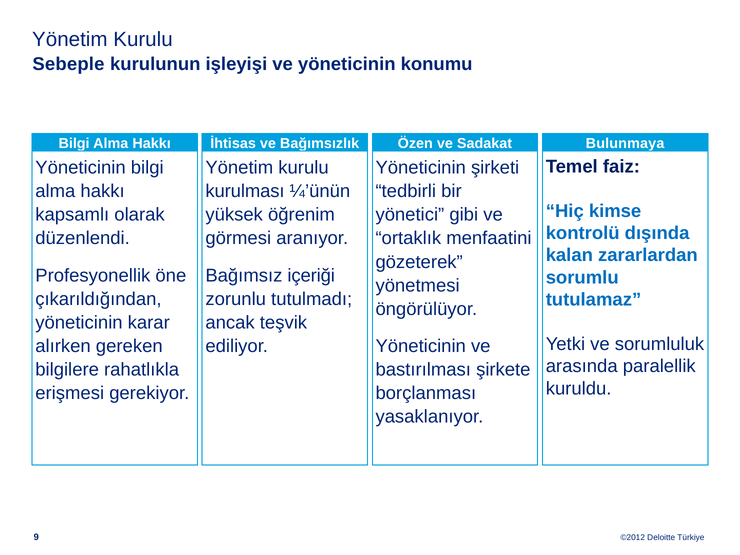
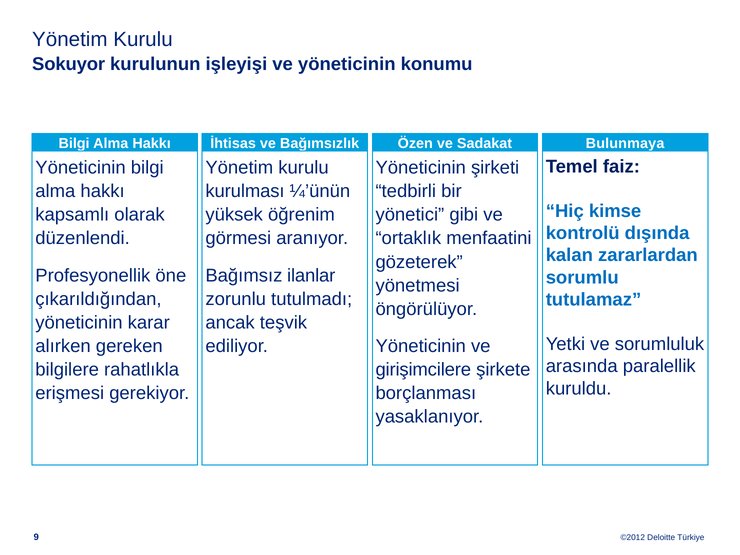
Sebeple: Sebeple -> Sokuyor (69, 64)
içeriği: içeriği -> ilanlar (311, 276)
bastırılması: bastırılması -> girişimcilere (423, 370)
